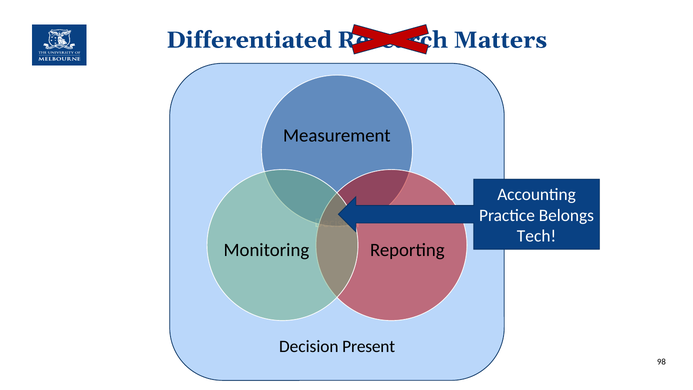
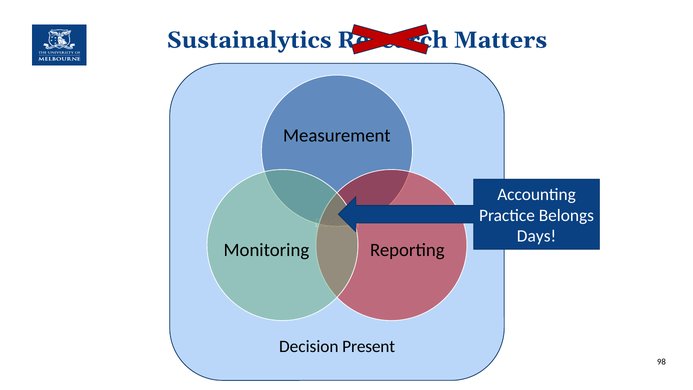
Differentiated: Differentiated -> Sustainalytics (249, 40)
Tech: Tech -> Days (537, 236)
